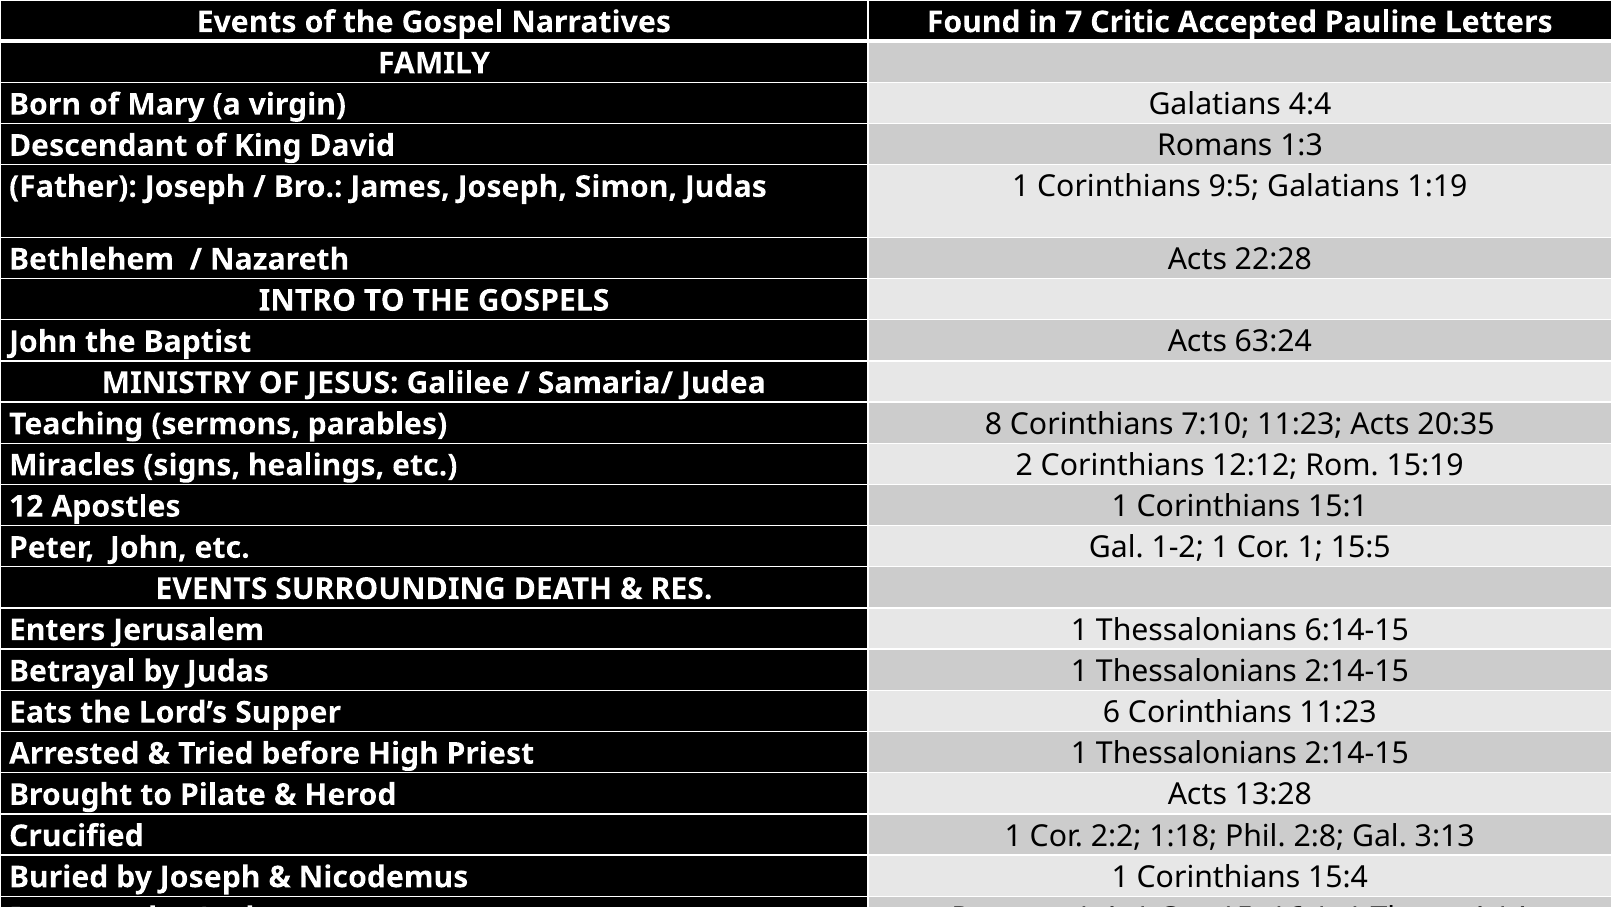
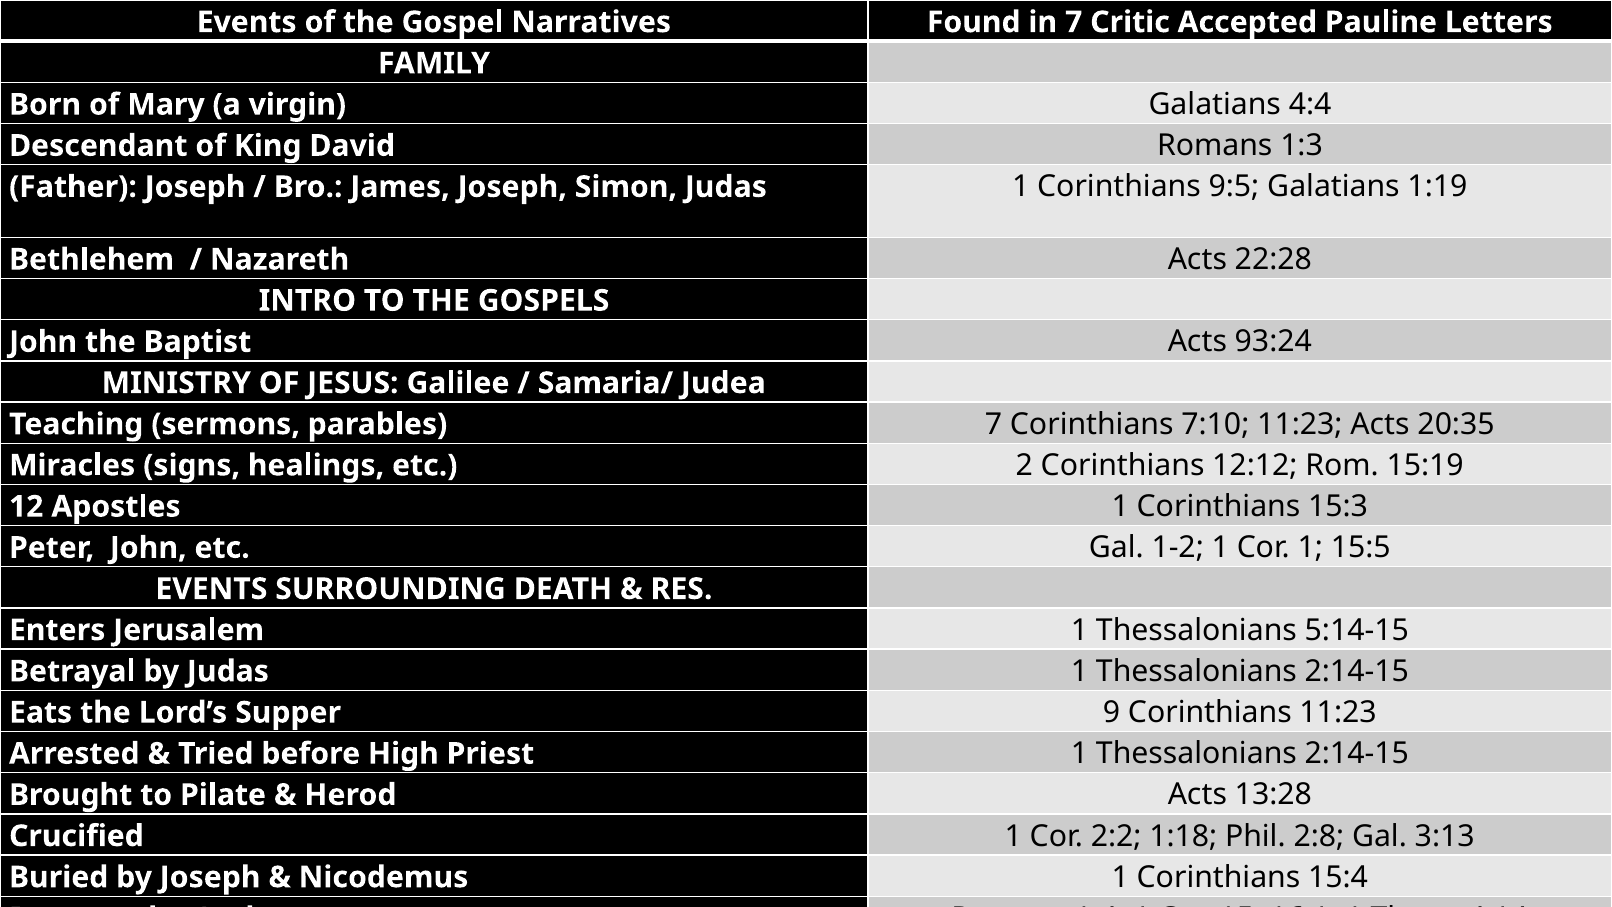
63:24: 63:24 -> 93:24 (1273, 342)
8: 8 -> 7 (994, 424)
15:1: 15:1 -> 15:3 (1338, 507)
6:14-15: 6:14-15 -> 5:14-15 (1357, 630)
6: 6 -> 9 (1112, 712)
